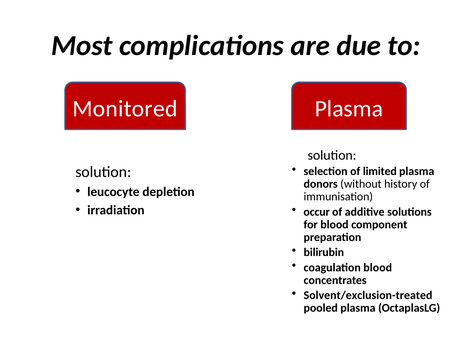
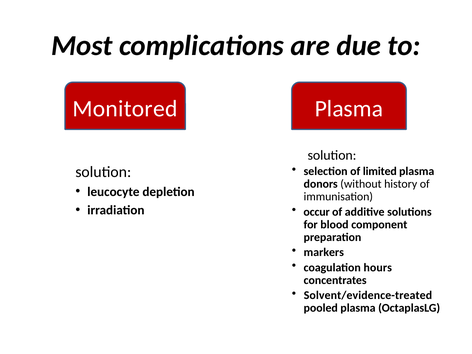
bilirubin: bilirubin -> markers (324, 252)
coagulation blood: blood -> hours (378, 268)
Solvent/exclusion-treated: Solvent/exclusion-treated -> Solvent/evidence-treated (368, 295)
